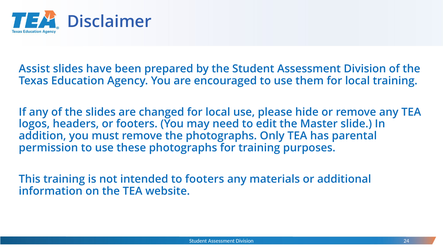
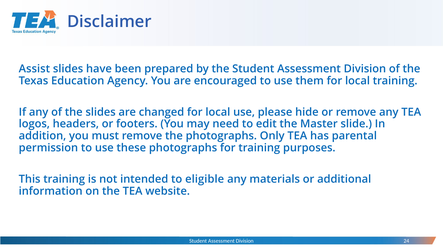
to footers: footers -> eligible (205, 179)
